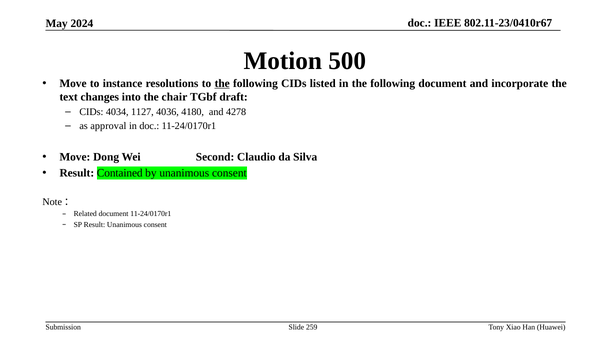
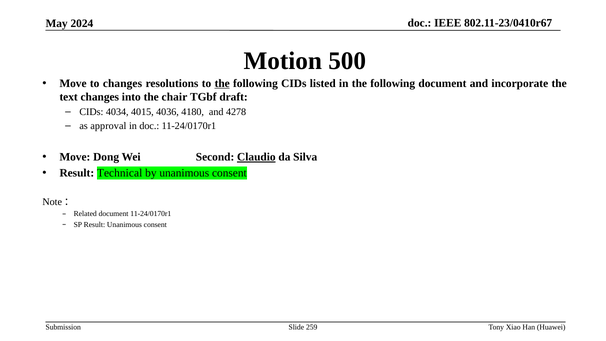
to instance: instance -> changes (122, 83)
1127: 1127 -> 4015 (142, 112)
Claudio underline: none -> present (256, 157)
Contained: Contained -> Technical (120, 173)
